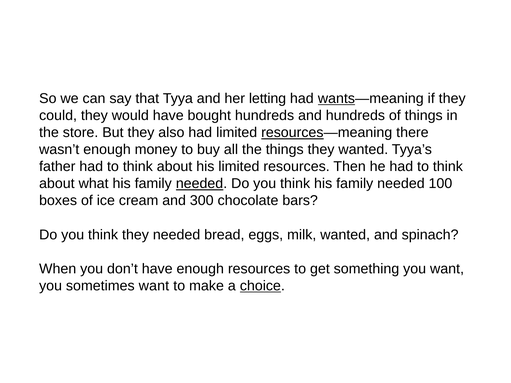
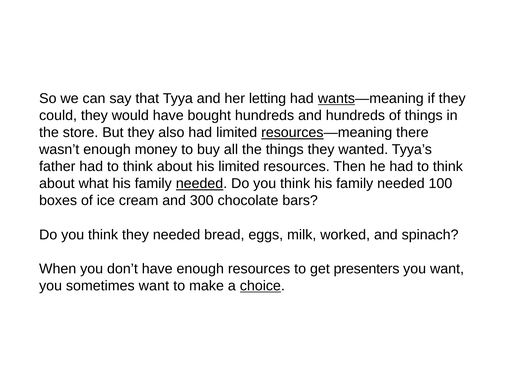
milk wanted: wanted -> worked (345, 235)
something: something -> presenters (367, 269)
